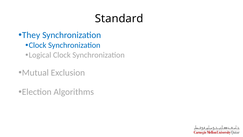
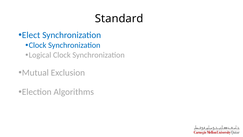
They: They -> Elect (31, 35)
